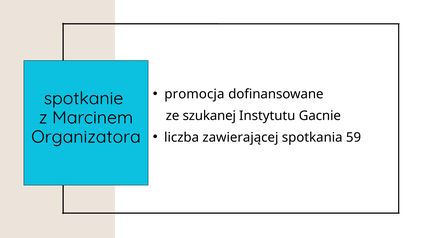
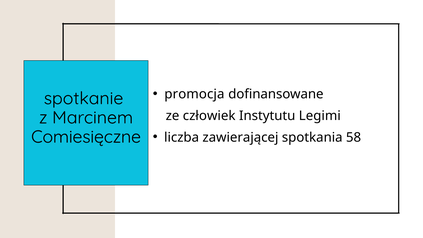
szukanej: szukanej -> człowiek (209, 116)
Gacnie: Gacnie -> Legimi (320, 116)
Organizatora: Organizatora -> Comiesięczne (86, 137)
59: 59 -> 58 (354, 137)
